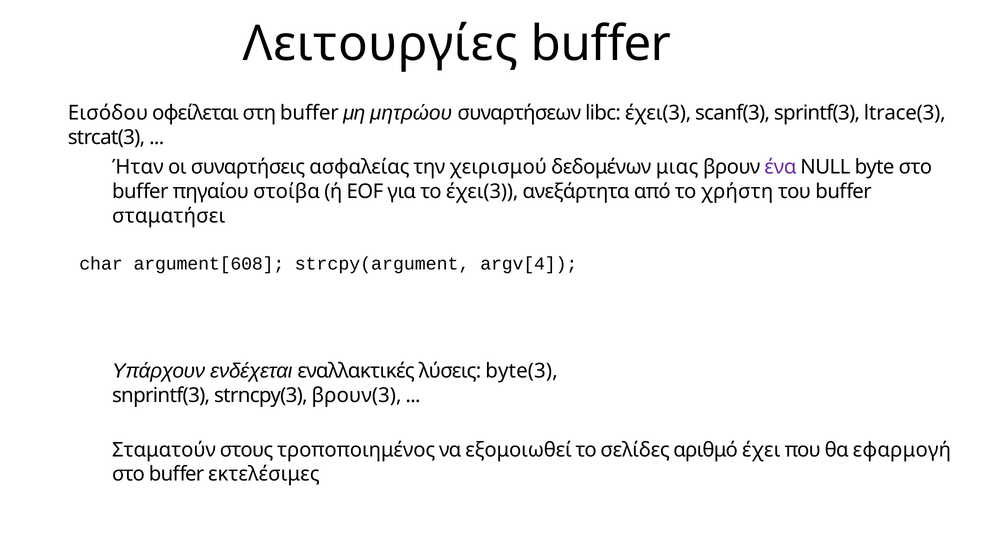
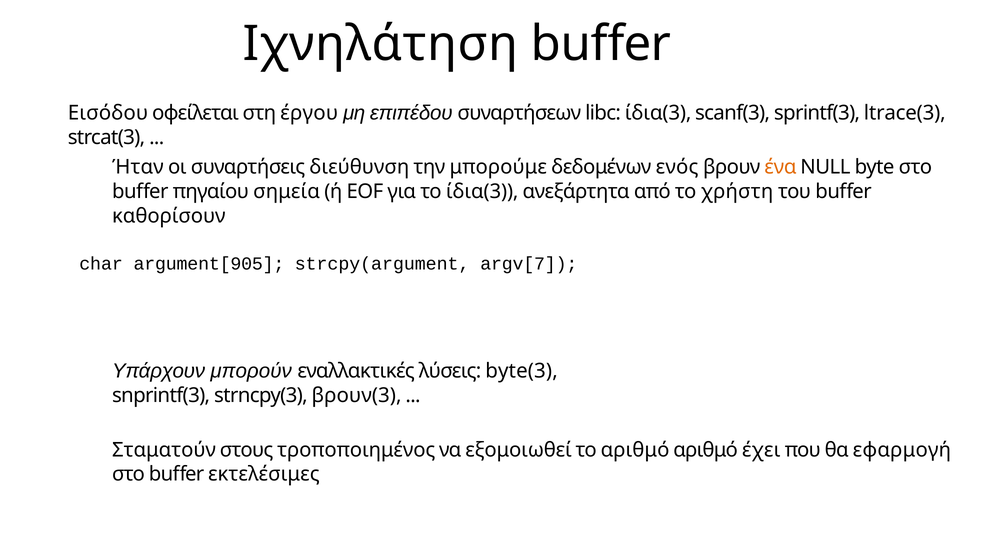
Λειτουργίες: Λειτουργίες -> Ιχνηλάτηση (380, 44)
στη buffer: buffer -> έργου (309, 113)
μητρώου: μητρώου -> επιπέδου (411, 113)
libc έχει(3: έχει(3 -> ίδια(3 (658, 113)
ασφαλείας: ασφαλείας -> διεύθυνση (359, 167)
χειρισμού: χειρισμού -> μπορούμε (498, 167)
μιας: μιας -> ενός (677, 167)
ένα colour: purple -> orange (780, 167)
στοίβα: στοίβα -> σημεία (287, 191)
το έχει(3: έχει(3 -> ίδια(3 (482, 191)
σταματήσει: σταματήσει -> καθορίσουν (169, 216)
argument[608: argument[608 -> argument[905 (209, 263)
argv[4: argv[4 -> argv[7 (529, 263)
ενδέχεται: ενδέχεται -> μπορούν (251, 370)
το σελίδες: σελίδες -> αριθμό (635, 450)
